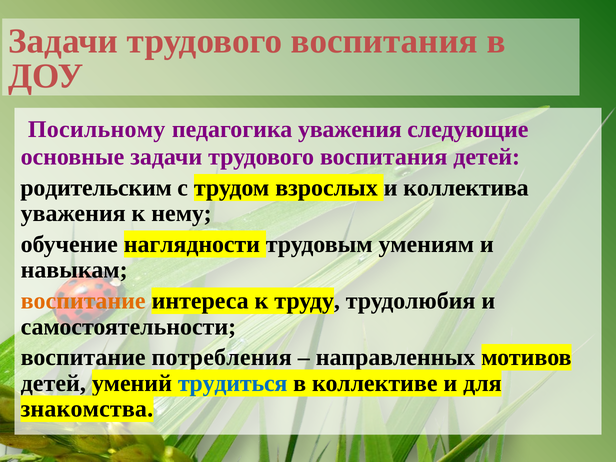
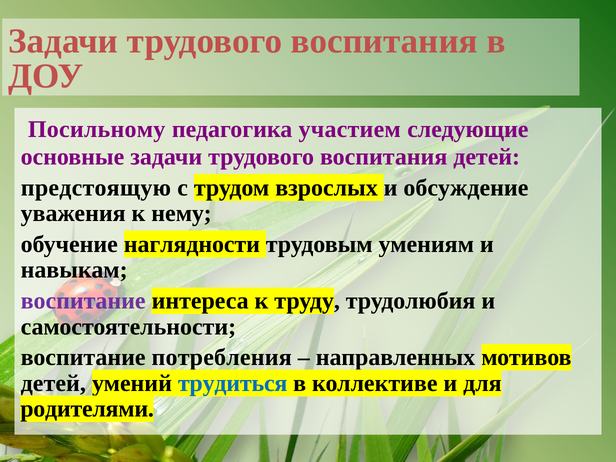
педагогика уважения: уважения -> участием (350, 130)
родительским: родительским -> предстоящую (96, 188)
коллектива: коллектива -> обсуждение (466, 188)
воспитание colour: orange -> purple (83, 301)
знакомства: знакомства -> родителями (87, 409)
